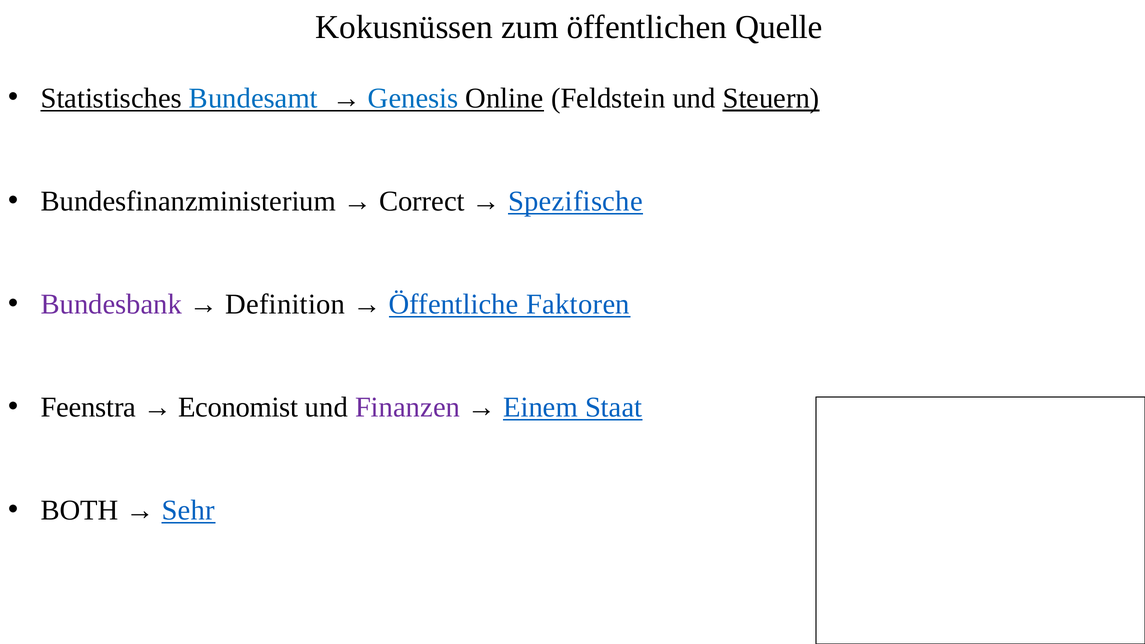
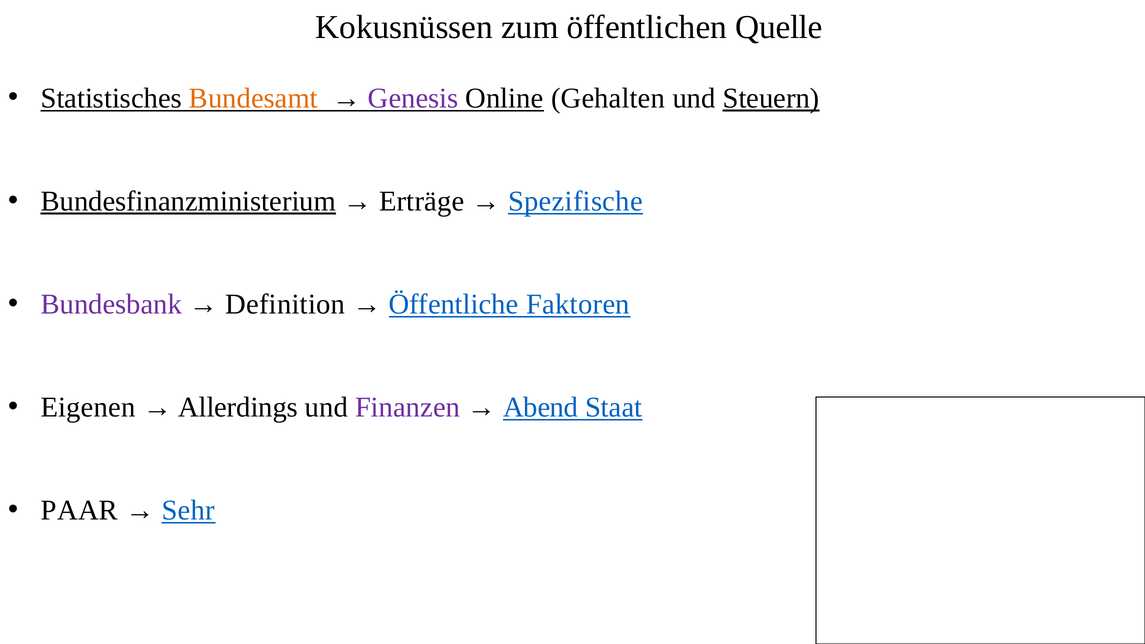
Bundesamt colour: blue -> orange (253, 98)
Genesis colour: blue -> purple (413, 98)
Feldstein: Feldstein -> Gehalten (608, 98)
Bundesfinanzministerium underline: none -> present (188, 201)
Correct: Correct -> Erträge (422, 201)
Feenstra: Feenstra -> Eigenen (88, 407)
Economist: Economist -> Allerdings (238, 407)
Einem: Einem -> Abend (541, 407)
BOTH: BOTH -> PAAR (79, 510)
